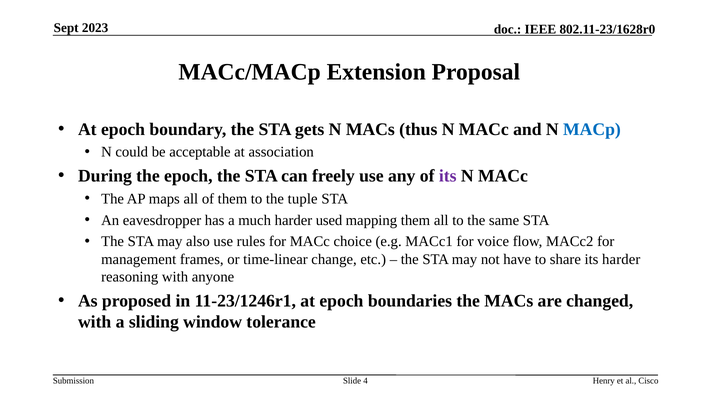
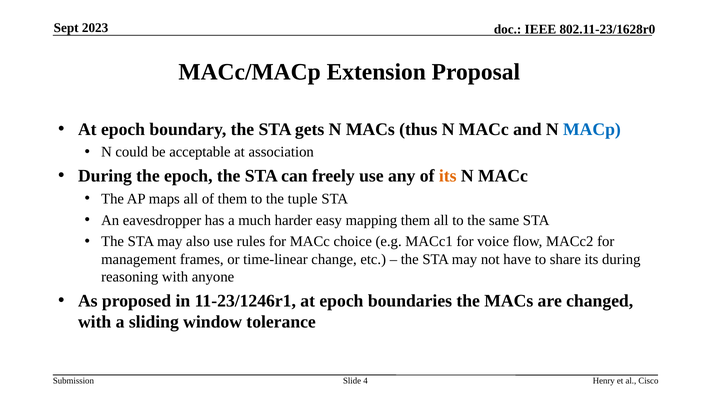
its colour: purple -> orange (448, 176)
used: used -> easy (329, 220)
its harder: harder -> during (621, 259)
